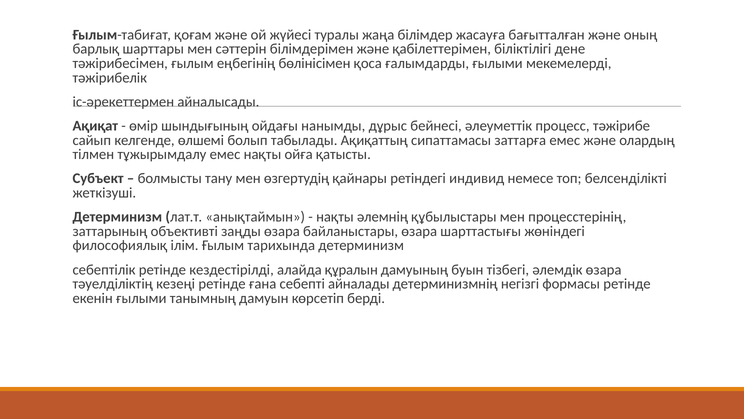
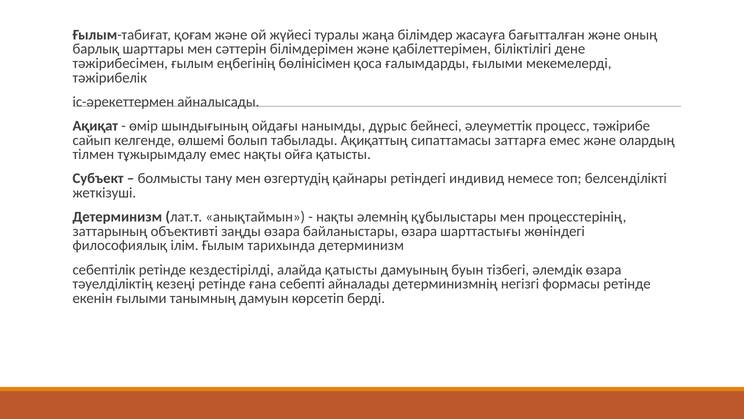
алайда құралын: құралын -> қатысты (351, 269)
